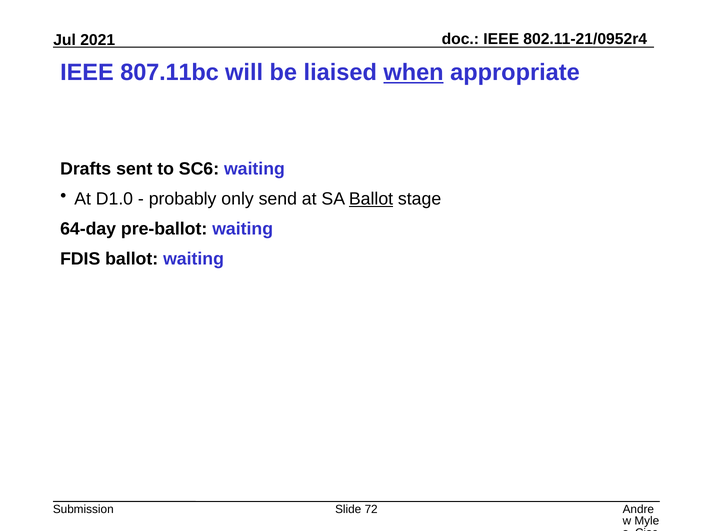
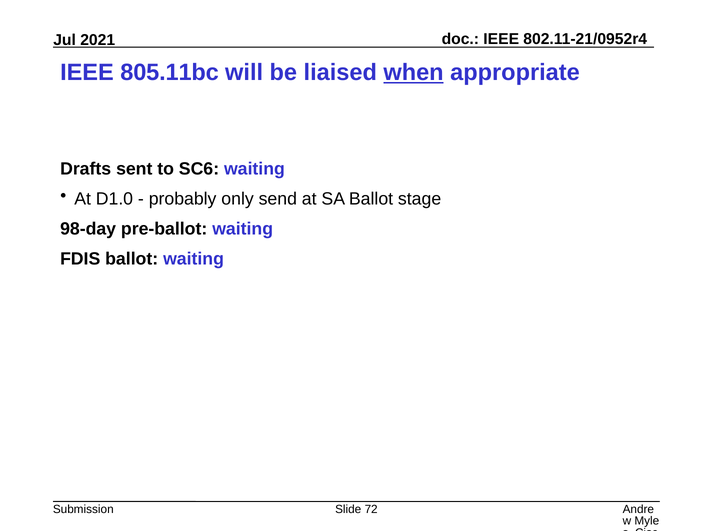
807.11bc: 807.11bc -> 805.11bc (170, 72)
Ballot underline: present -> none (371, 199)
64-day: 64-day -> 98-day (88, 229)
